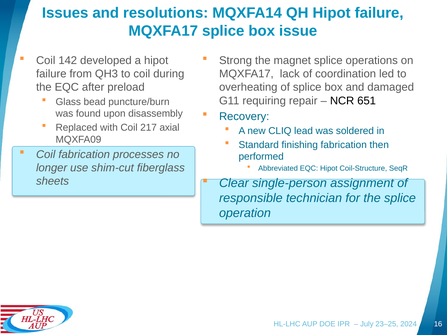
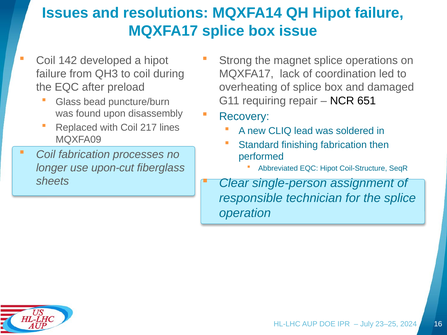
axial: axial -> lines (170, 128)
shim-cut: shim-cut -> upon-cut (113, 168)
